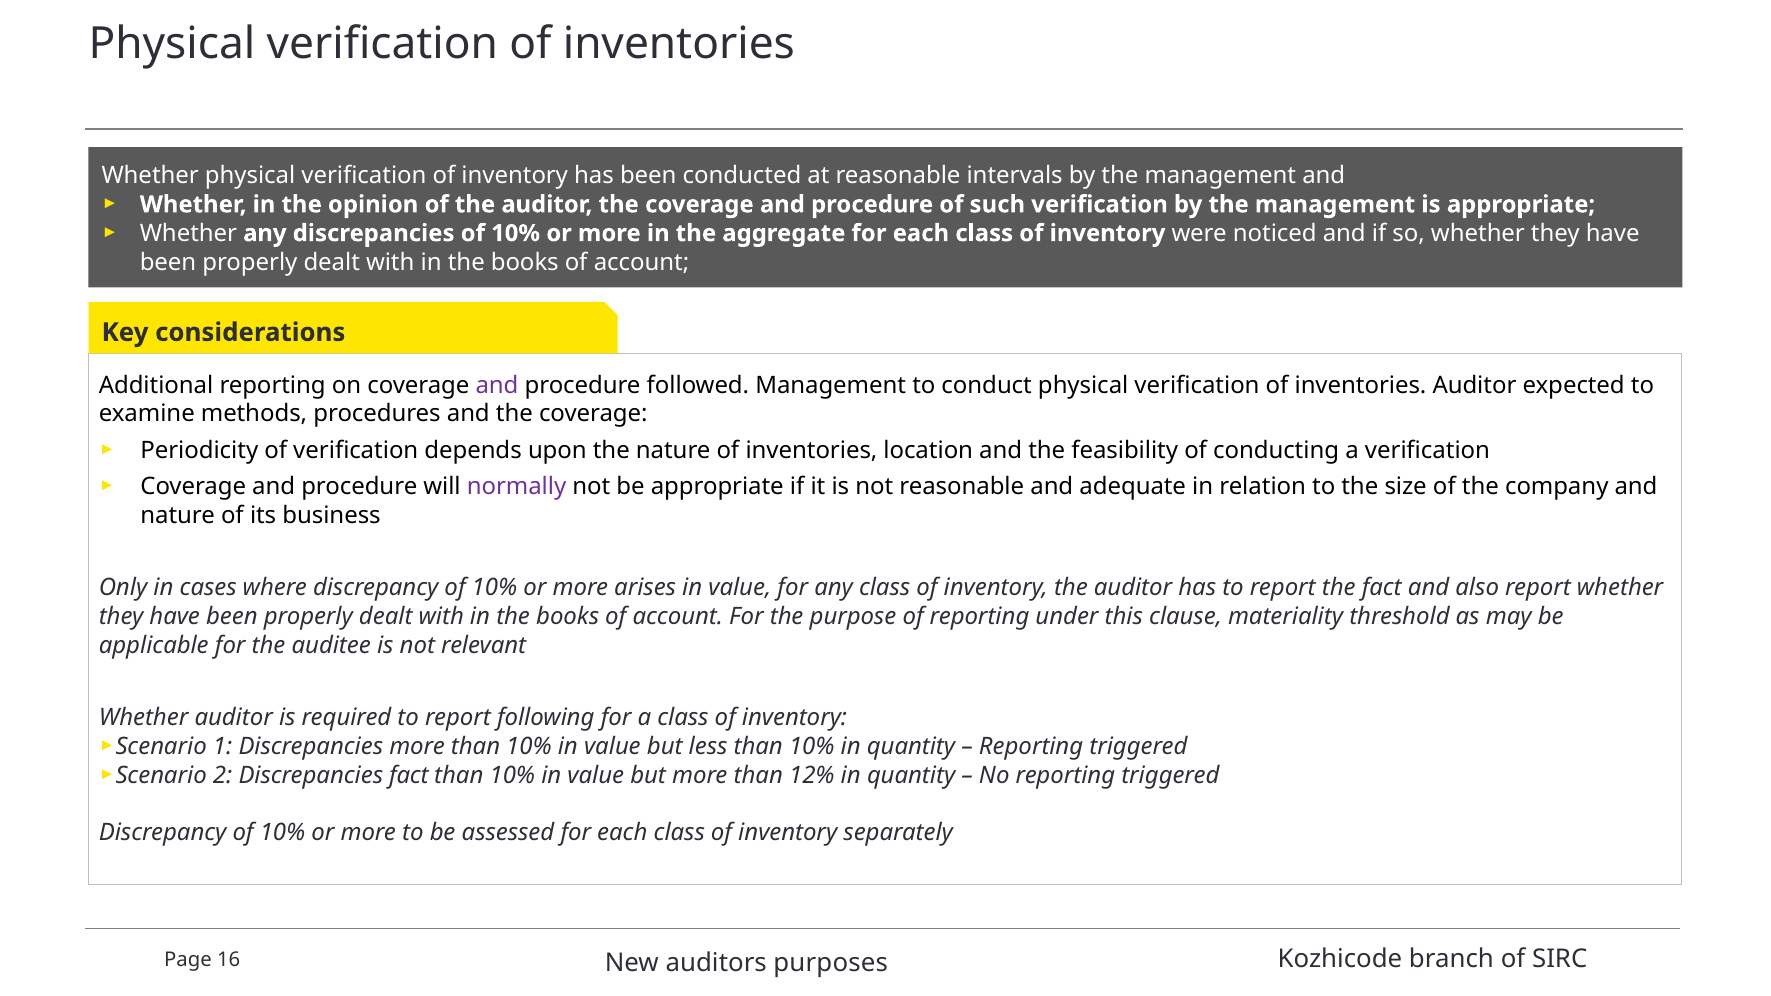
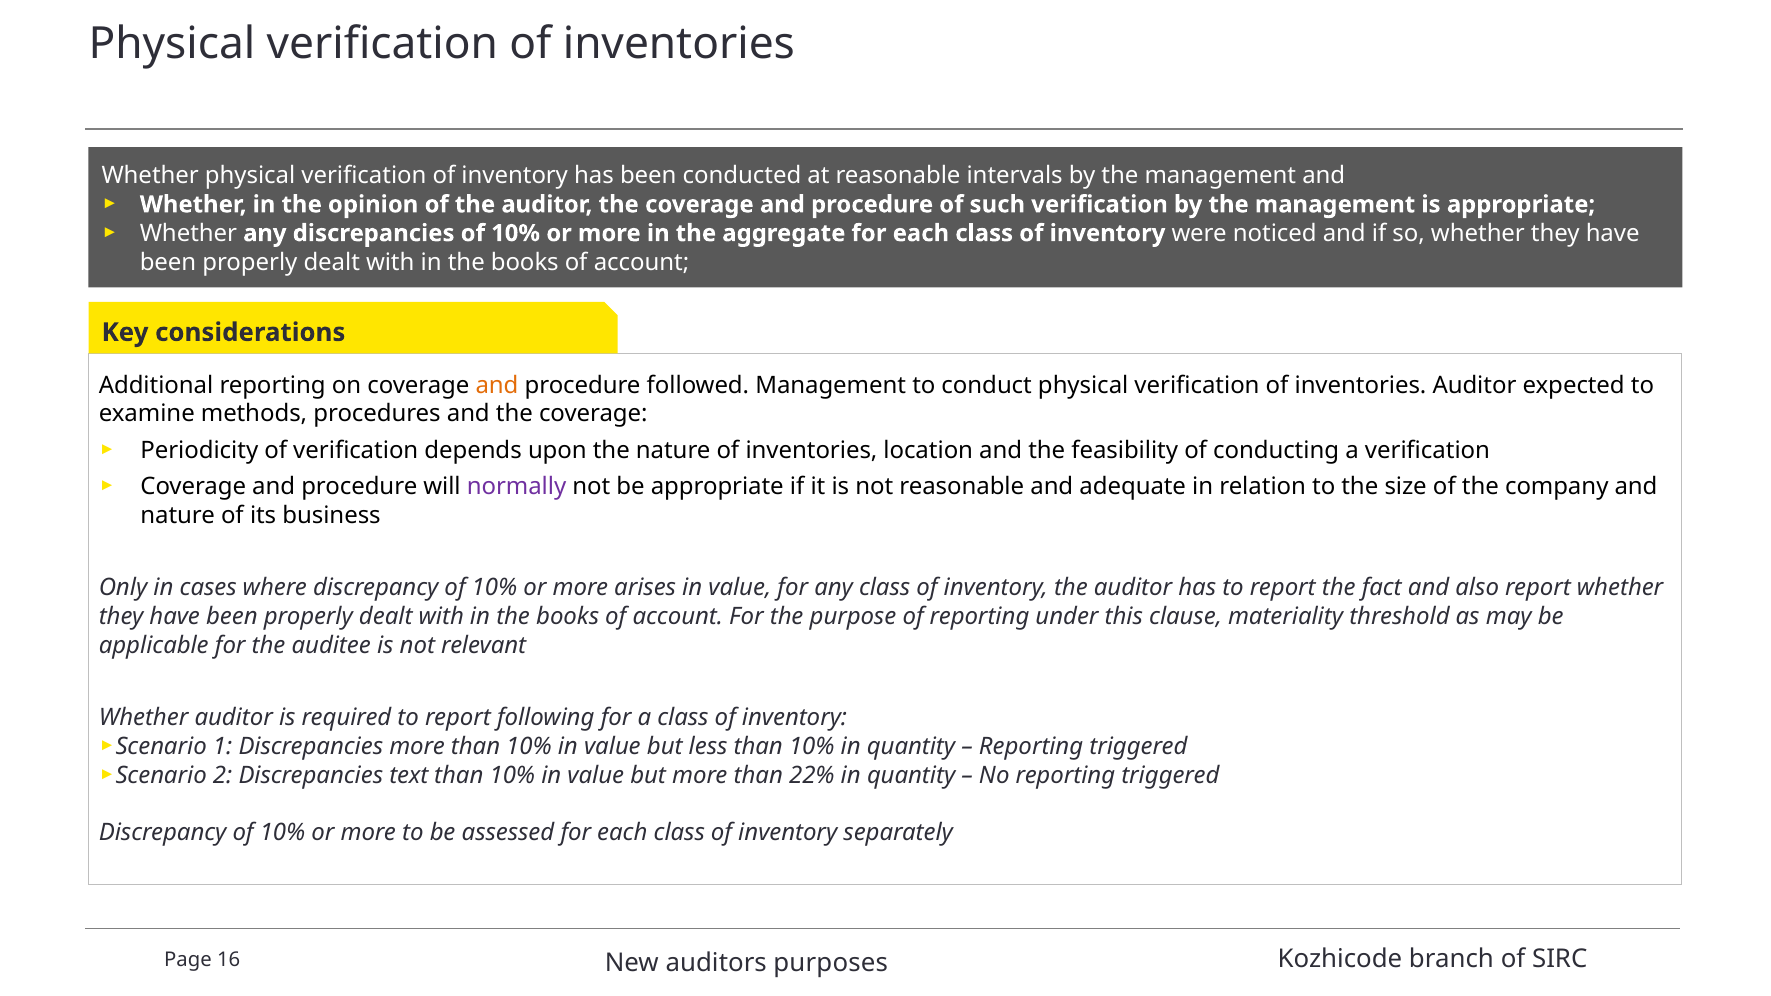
and colour: purple -> orange (497, 385)
Discrepancies fact: fact -> text (409, 775)
12%: 12% -> 22% (812, 775)
